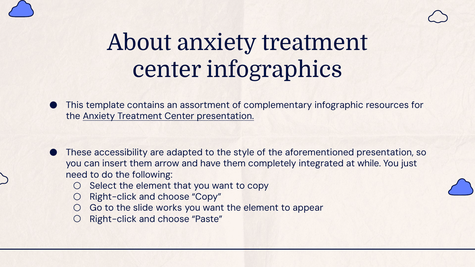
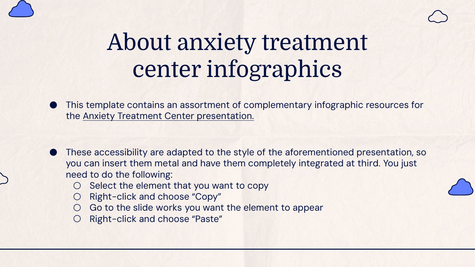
arrow: arrow -> metal (167, 164)
while: while -> third (369, 164)
